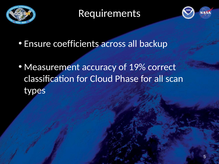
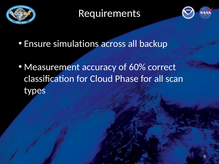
coefficients: coefficients -> simulations (76, 44)
19%: 19% -> 60% (137, 67)
